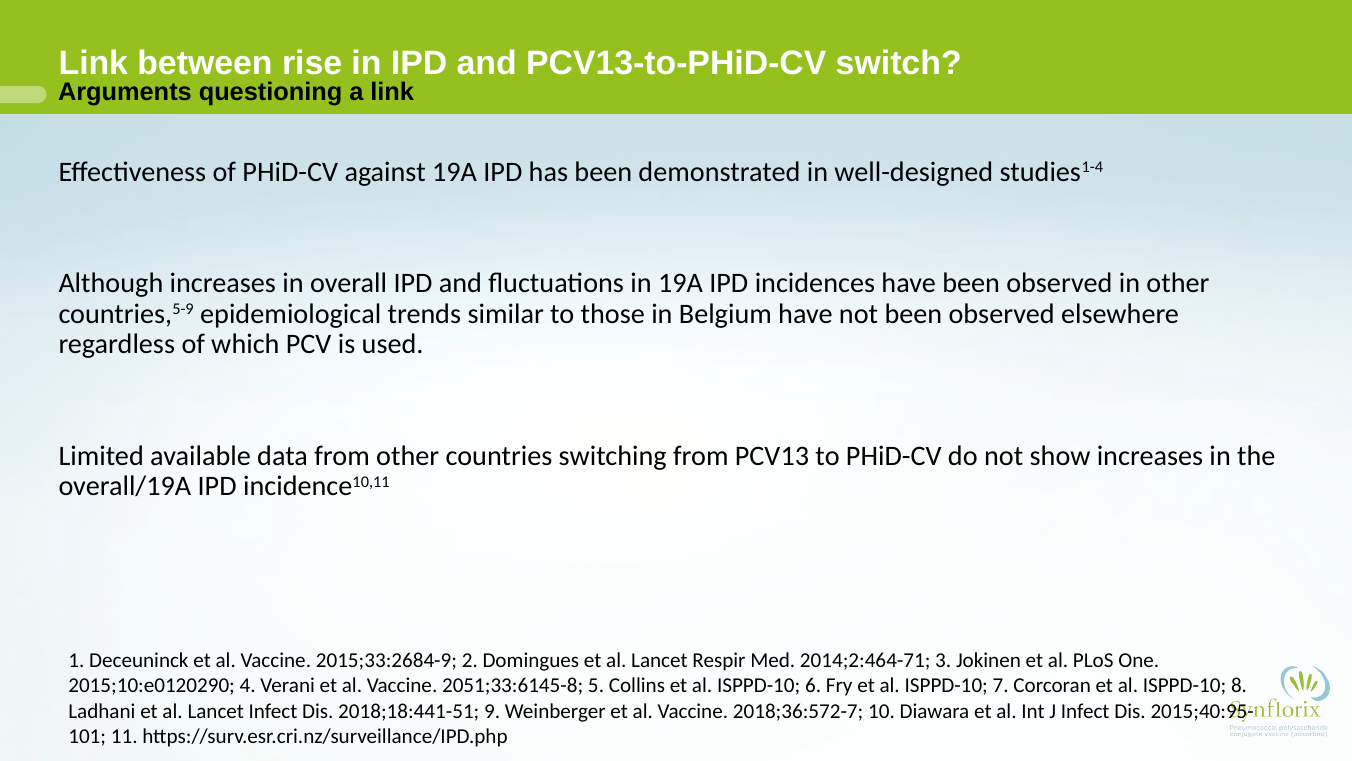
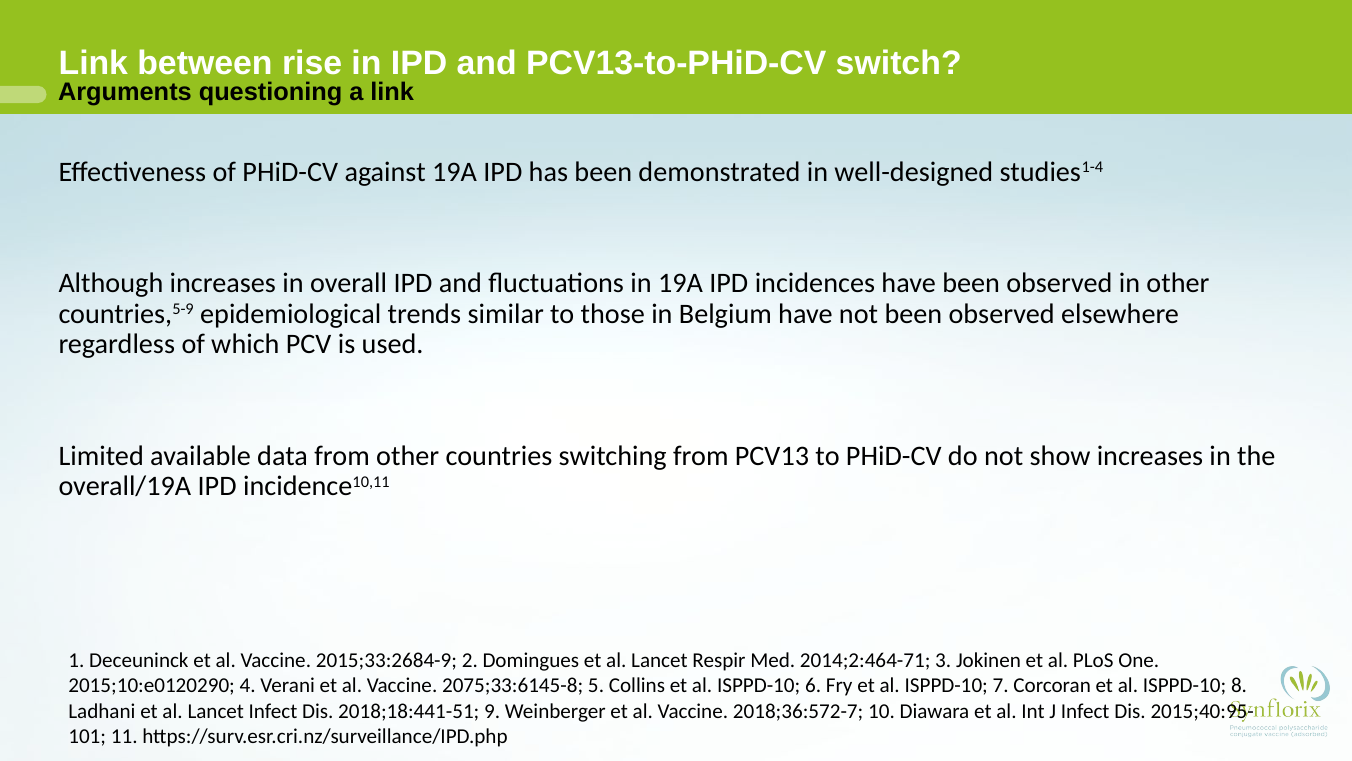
2051;33:6145-8: 2051;33:6145-8 -> 2075;33:6145-8 (513, 686)
